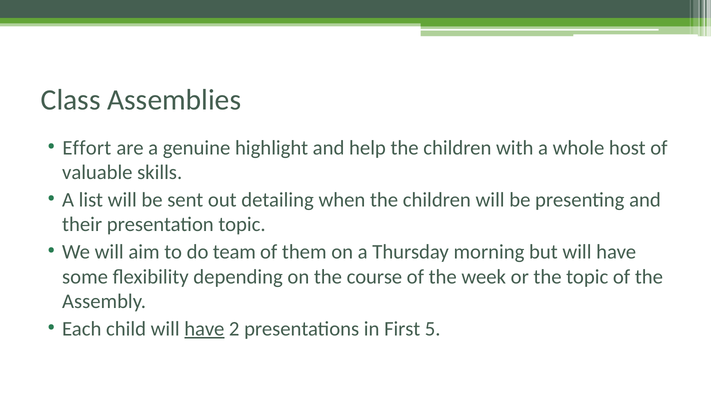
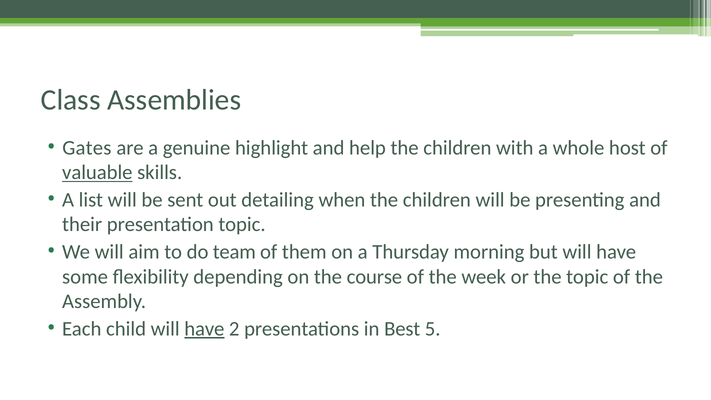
Effort: Effort -> Gates (87, 148)
valuable underline: none -> present (97, 173)
First: First -> Best (402, 329)
